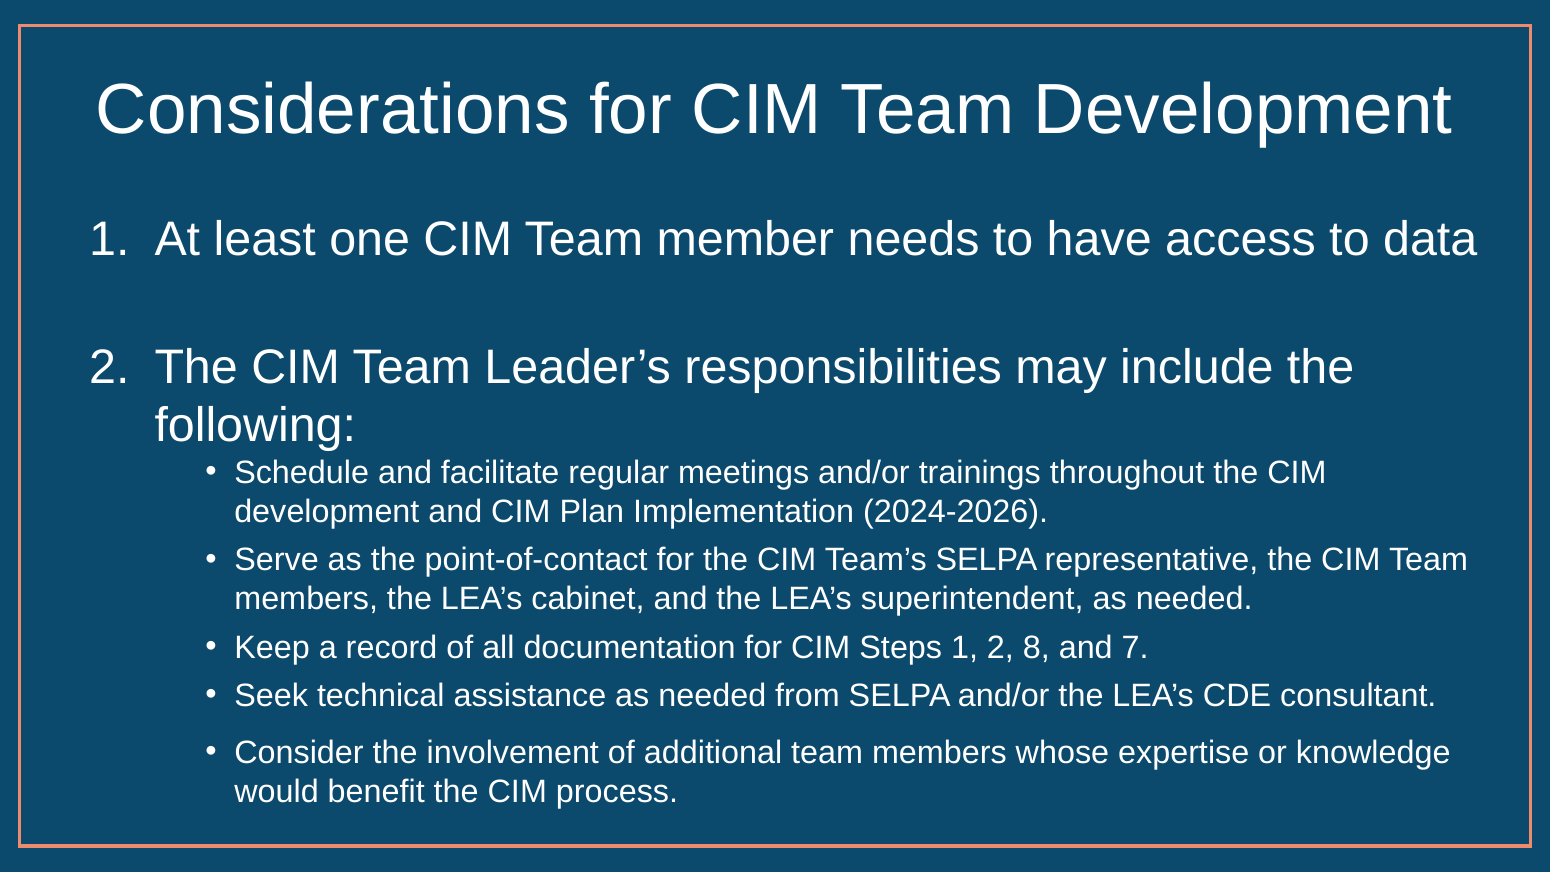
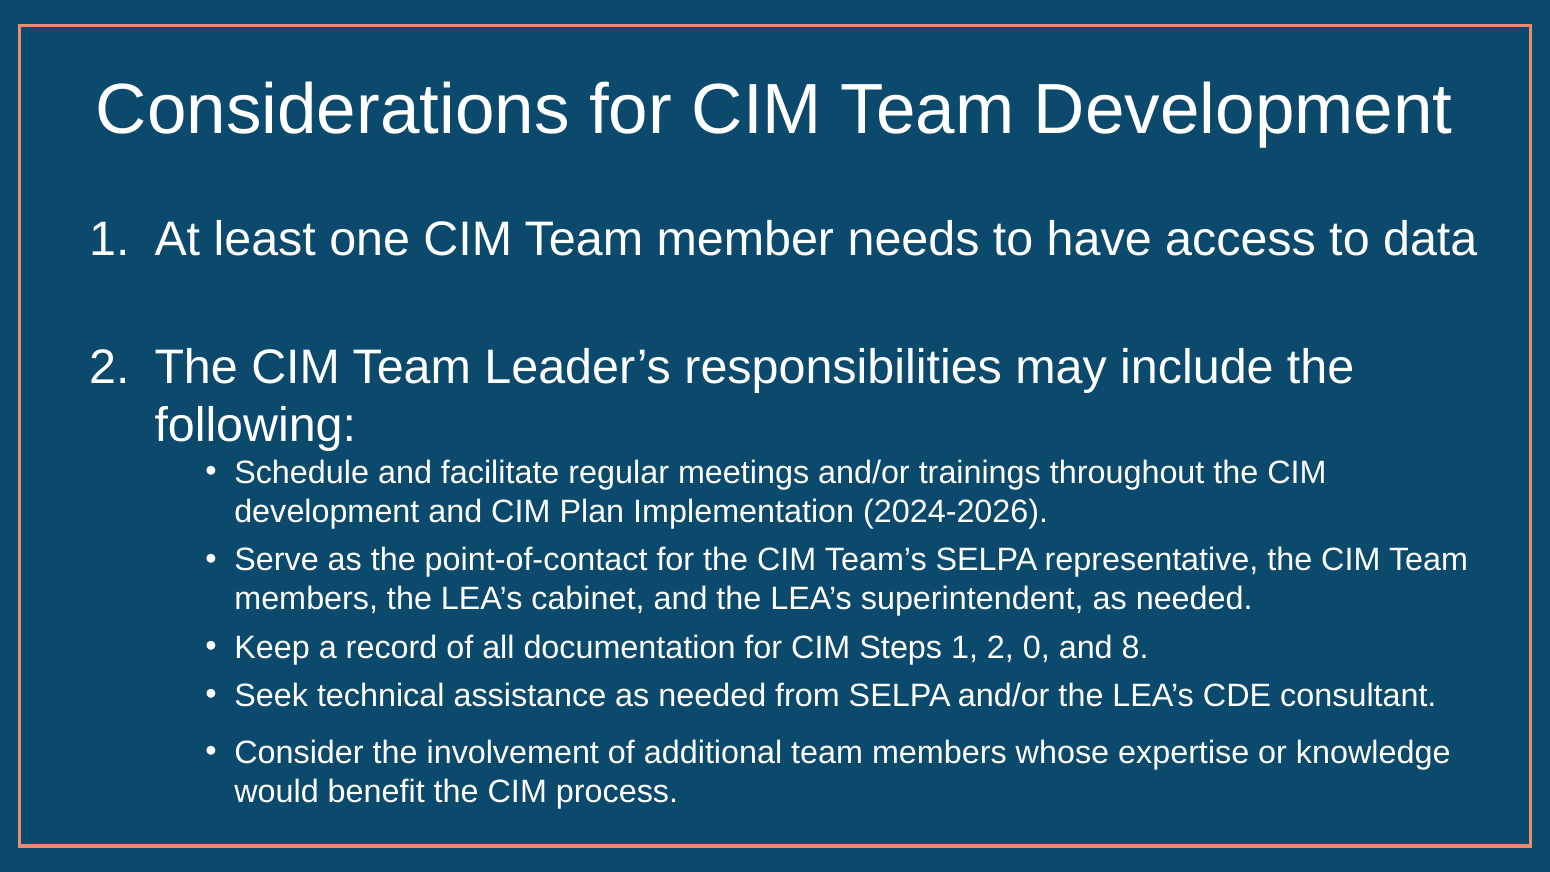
8: 8 -> 0 (1036, 647)
7: 7 -> 8 (1135, 647)
